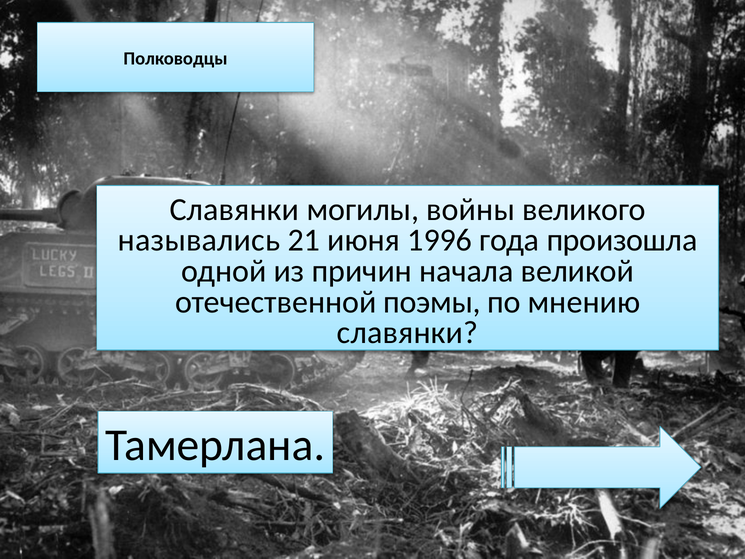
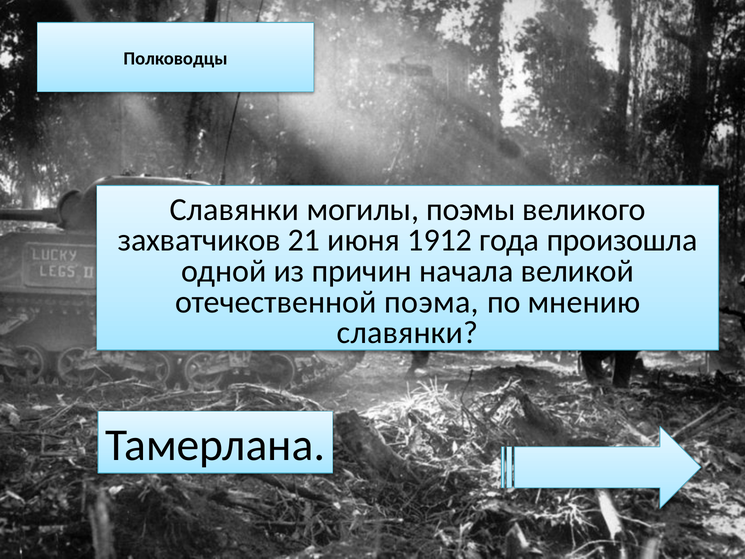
войны: войны -> поэмы (471, 209)
назывались: назывались -> захватчиков (199, 240)
1996: 1996 -> 1912 (440, 240)
поэмы: поэмы -> поэма (432, 302)
